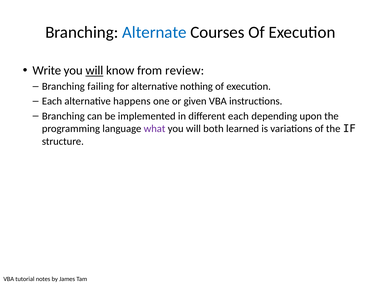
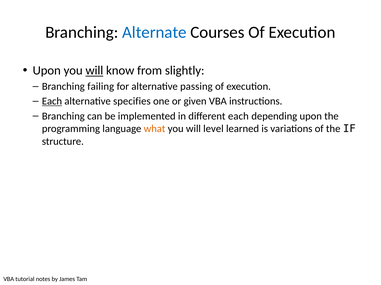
Write: Write -> Upon (47, 71)
review: review -> slightly (185, 71)
nothing: nothing -> passing (196, 87)
Each underline: none -> present (52, 102)
happens: happens -> specifies (132, 102)
what colour: purple -> orange (155, 129)
both: both -> level (213, 129)
